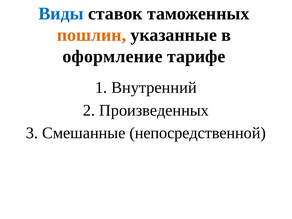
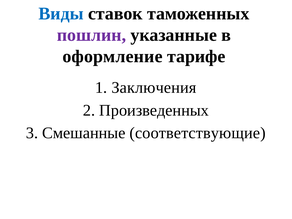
пошлин colour: orange -> purple (91, 35)
Внутренний: Внутренний -> Заключения (154, 88)
непосредственной: непосредственной -> соответствующие (198, 133)
